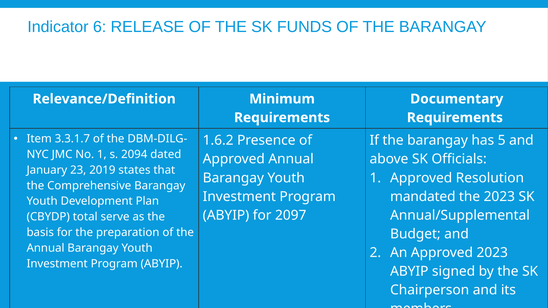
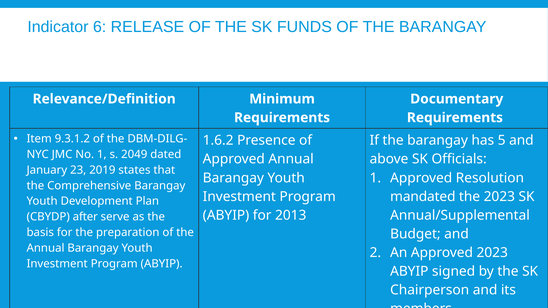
3.3.1.7: 3.3.1.7 -> 9.3.1.2 (72, 139)
2094: 2094 -> 2049 (134, 155)
2097: 2097 -> 2013 (291, 215)
total: total -> after (85, 217)
